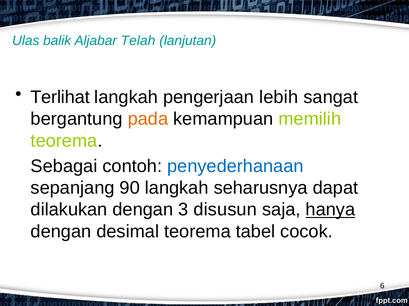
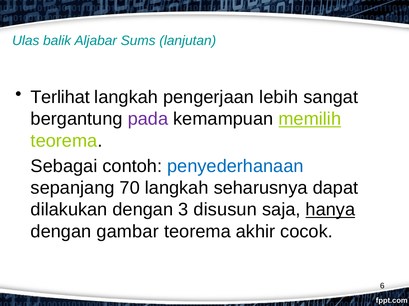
Telah: Telah -> Sums (138, 41)
pada colour: orange -> purple (148, 119)
memilih underline: none -> present (310, 119)
90: 90 -> 70 (130, 188)
desimal: desimal -> gambar (128, 232)
tabel: tabel -> akhir (256, 232)
